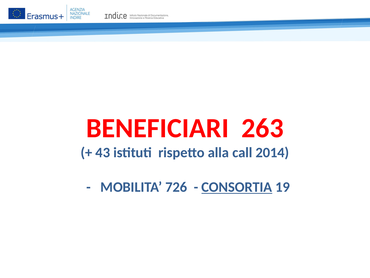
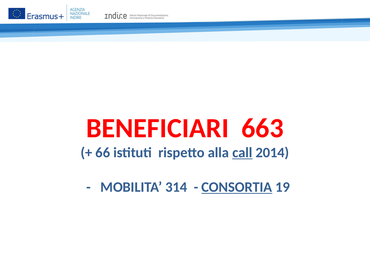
263: 263 -> 663 (263, 128)
43: 43 -> 66 (103, 152)
call underline: none -> present (242, 152)
726: 726 -> 314 (176, 187)
